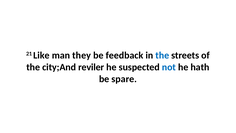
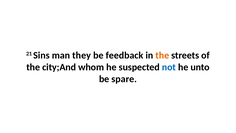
Like: Like -> Sins (41, 55)
the colour: blue -> orange (162, 55)
reviler: reviler -> whom (91, 67)
hath: hath -> unto (200, 67)
